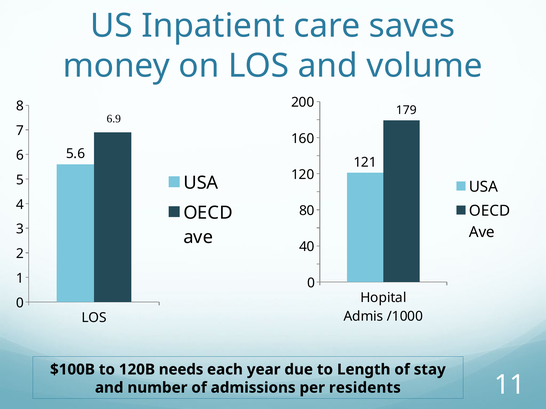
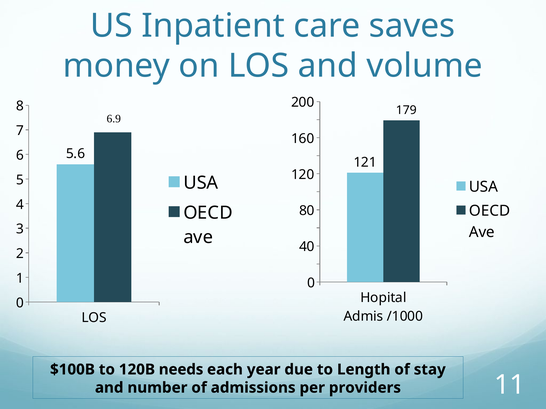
residents: residents -> providers (365, 388)
